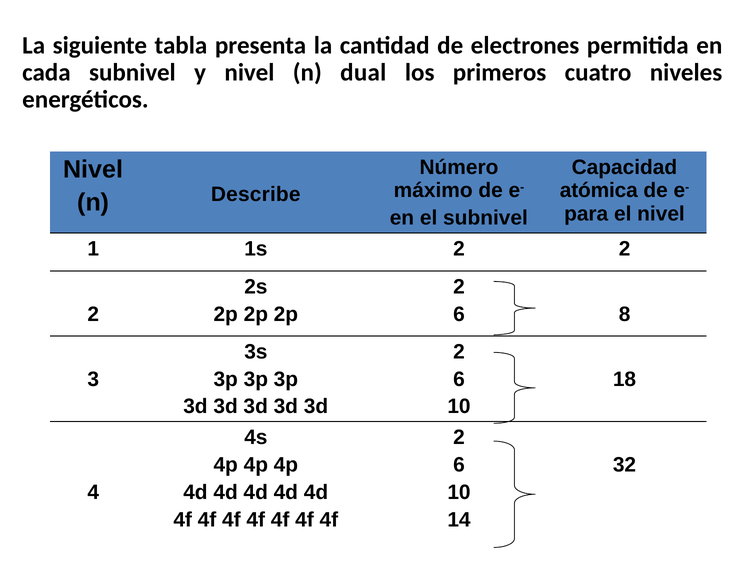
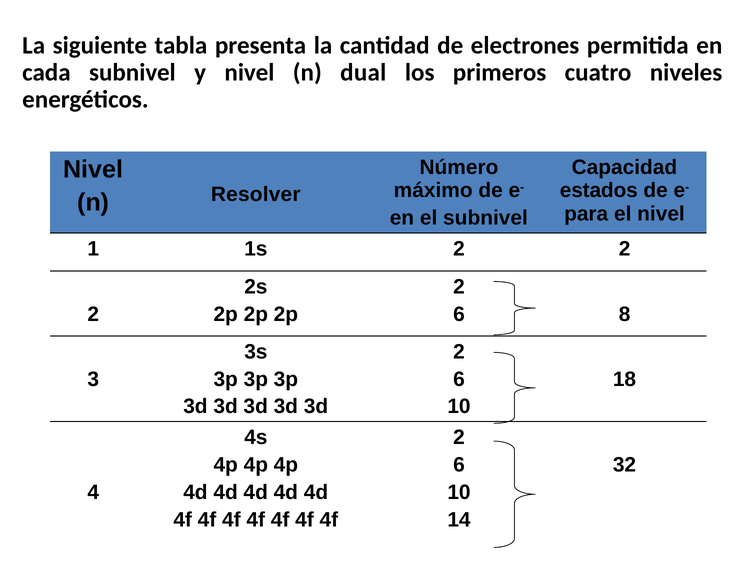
atómica: atómica -> estados (599, 191)
Describe: Describe -> Resolver (256, 195)
